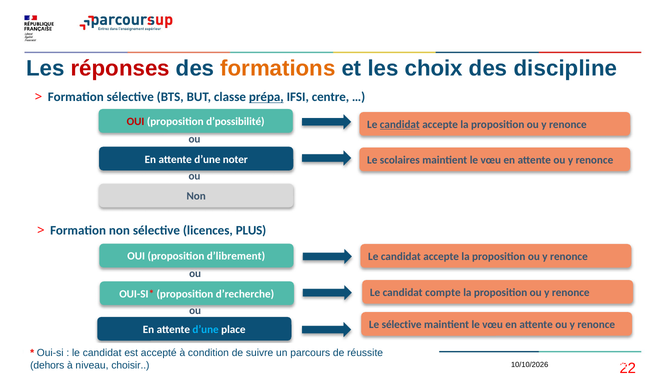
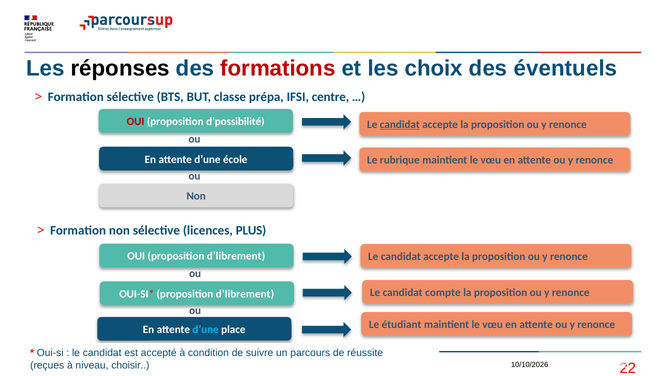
réponses colour: red -> black (120, 68)
formations colour: orange -> red (278, 68)
discipline: discipline -> éventuels (565, 68)
prépa underline: present -> none (266, 97)
noter: noter -> école (235, 159)
scolaires: scolaires -> rubrique (400, 160)
d’recherche: d’recherche -> d’librement (245, 294)
Le sélective: sélective -> étudiant (402, 324)
dehors: dehors -> reçues (47, 365)
